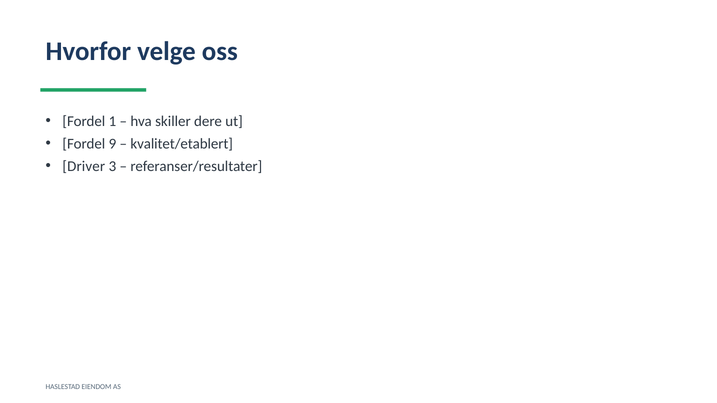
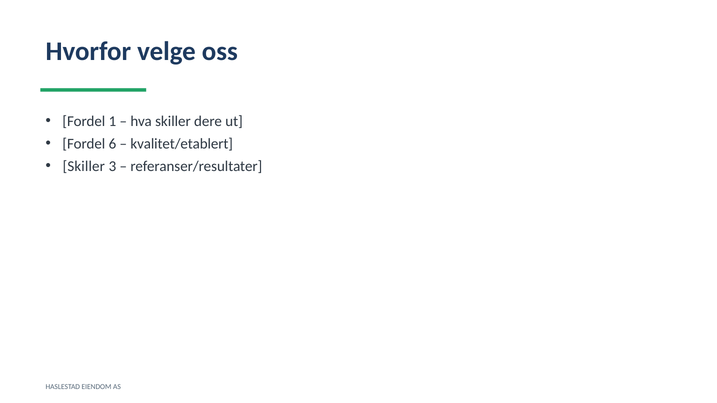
9: 9 -> 6 (112, 144)
Driver: Driver -> Skiller (84, 166)
